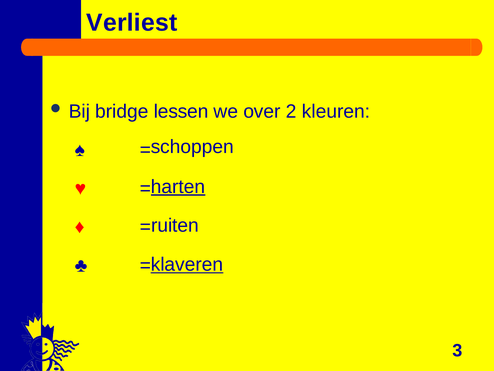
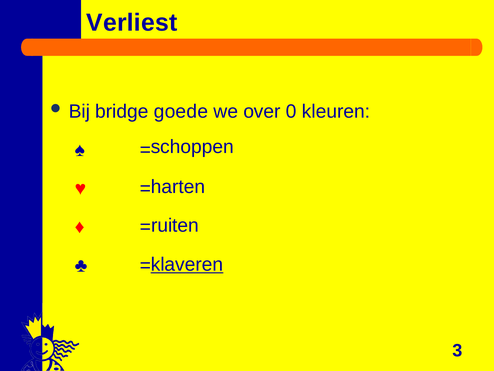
lessen: lessen -> goede (181, 111)
2: 2 -> 0 (291, 111)
harten underline: present -> none (178, 186)
